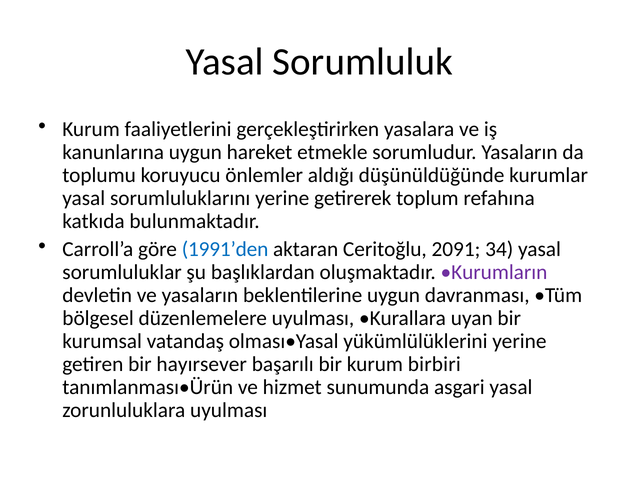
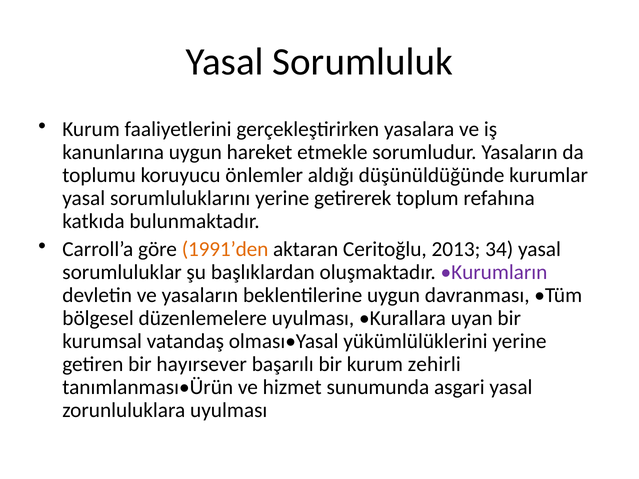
1991’den colour: blue -> orange (225, 249)
2091: 2091 -> 2013 (456, 249)
birbiri: birbiri -> zehirli (434, 364)
